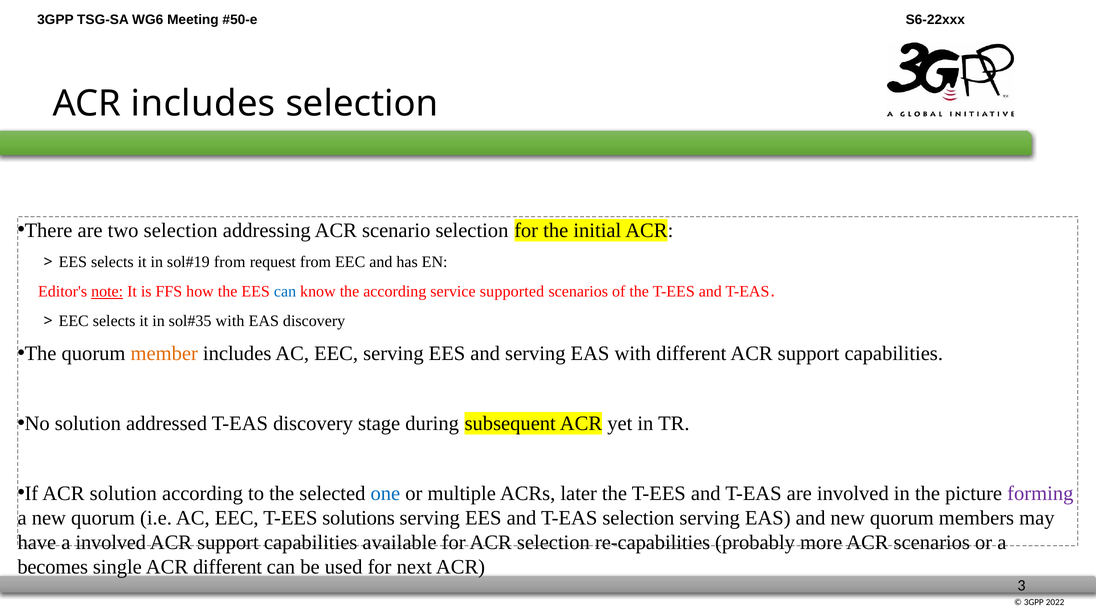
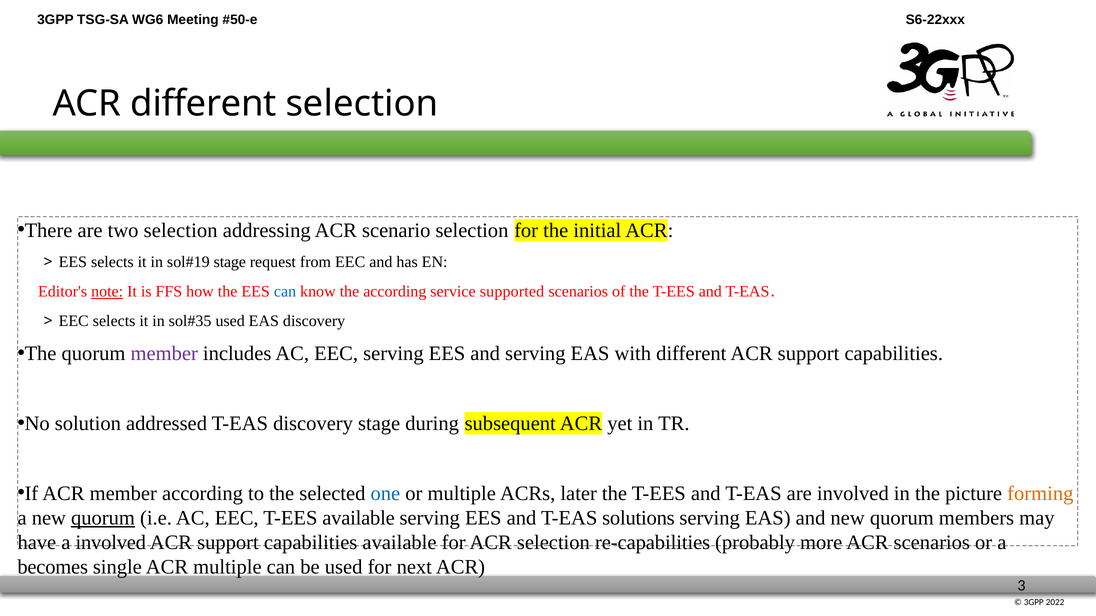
ACR includes: includes -> different (204, 104)
from: from -> stage (230, 262)
with: with -> used (230, 321)
member colour: orange -> purple (164, 354)
ACR solution: solution -> member (123, 494)
forming colour: purple -> orange (1040, 494)
quorum underline: none -> present (103, 518)
T-EES solutions: solutions -> available (359, 518)
T-EAS selection: selection -> solutions (638, 518)
ACR different: different -> multiple (227, 568)
